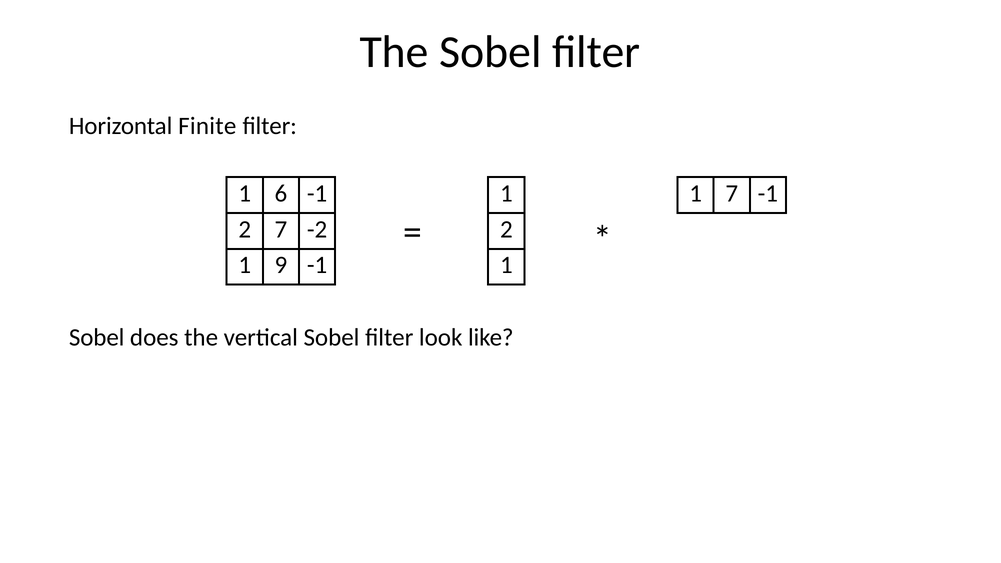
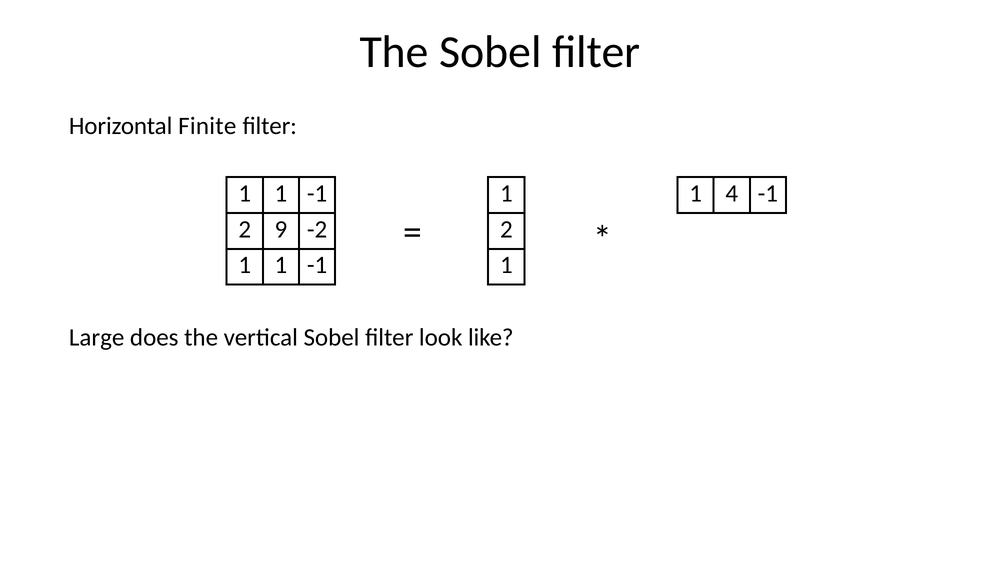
6: 6 -> 1 (281, 193)
1 7: 7 -> 4 (732, 193)
2 7: 7 -> 9 (281, 229)
9: 9 -> 1 (281, 265)
Sobel: Sobel -> Large (97, 337)
